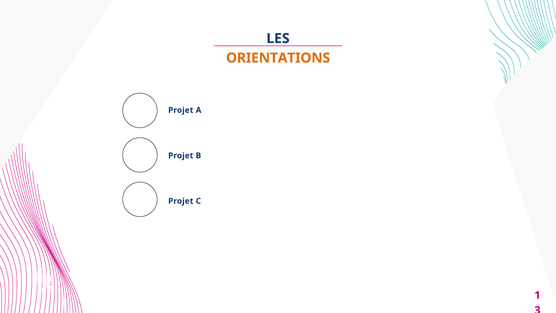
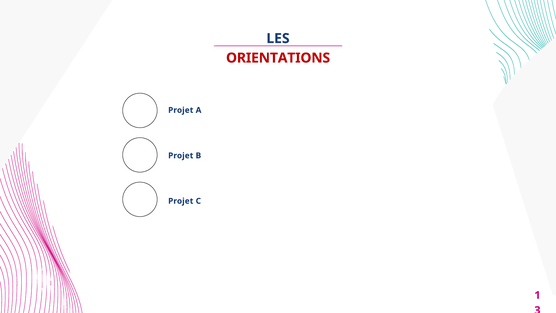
ORIENTATIONS colour: orange -> red (278, 58)
